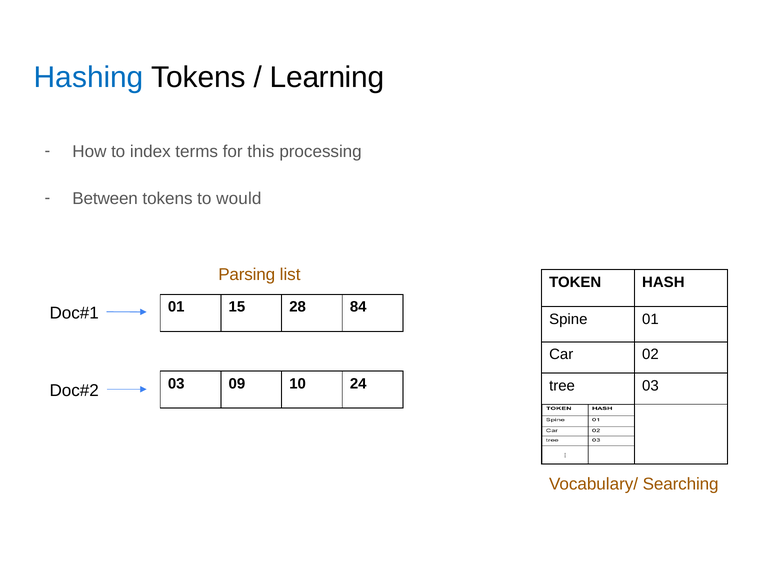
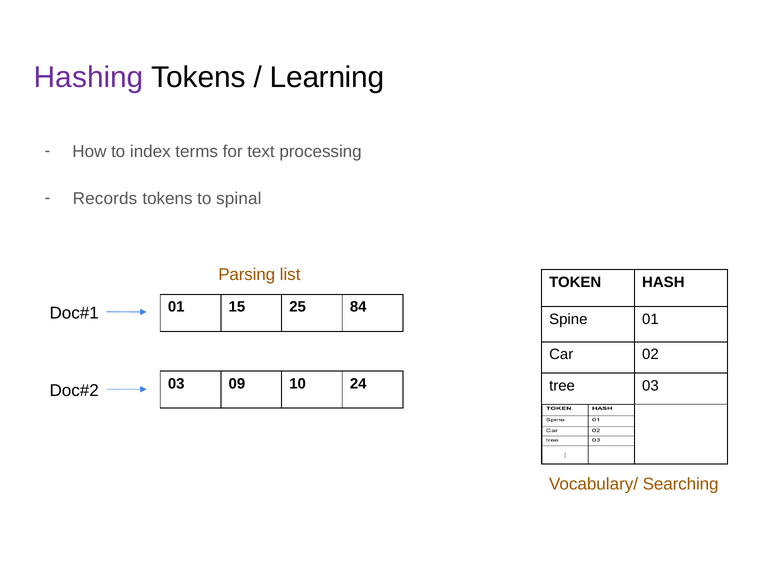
Hashing colour: blue -> purple (89, 78)
this: this -> text (261, 151)
Between: Between -> Records (105, 198)
would: would -> spinal (239, 198)
28: 28 -> 25 (298, 307)
